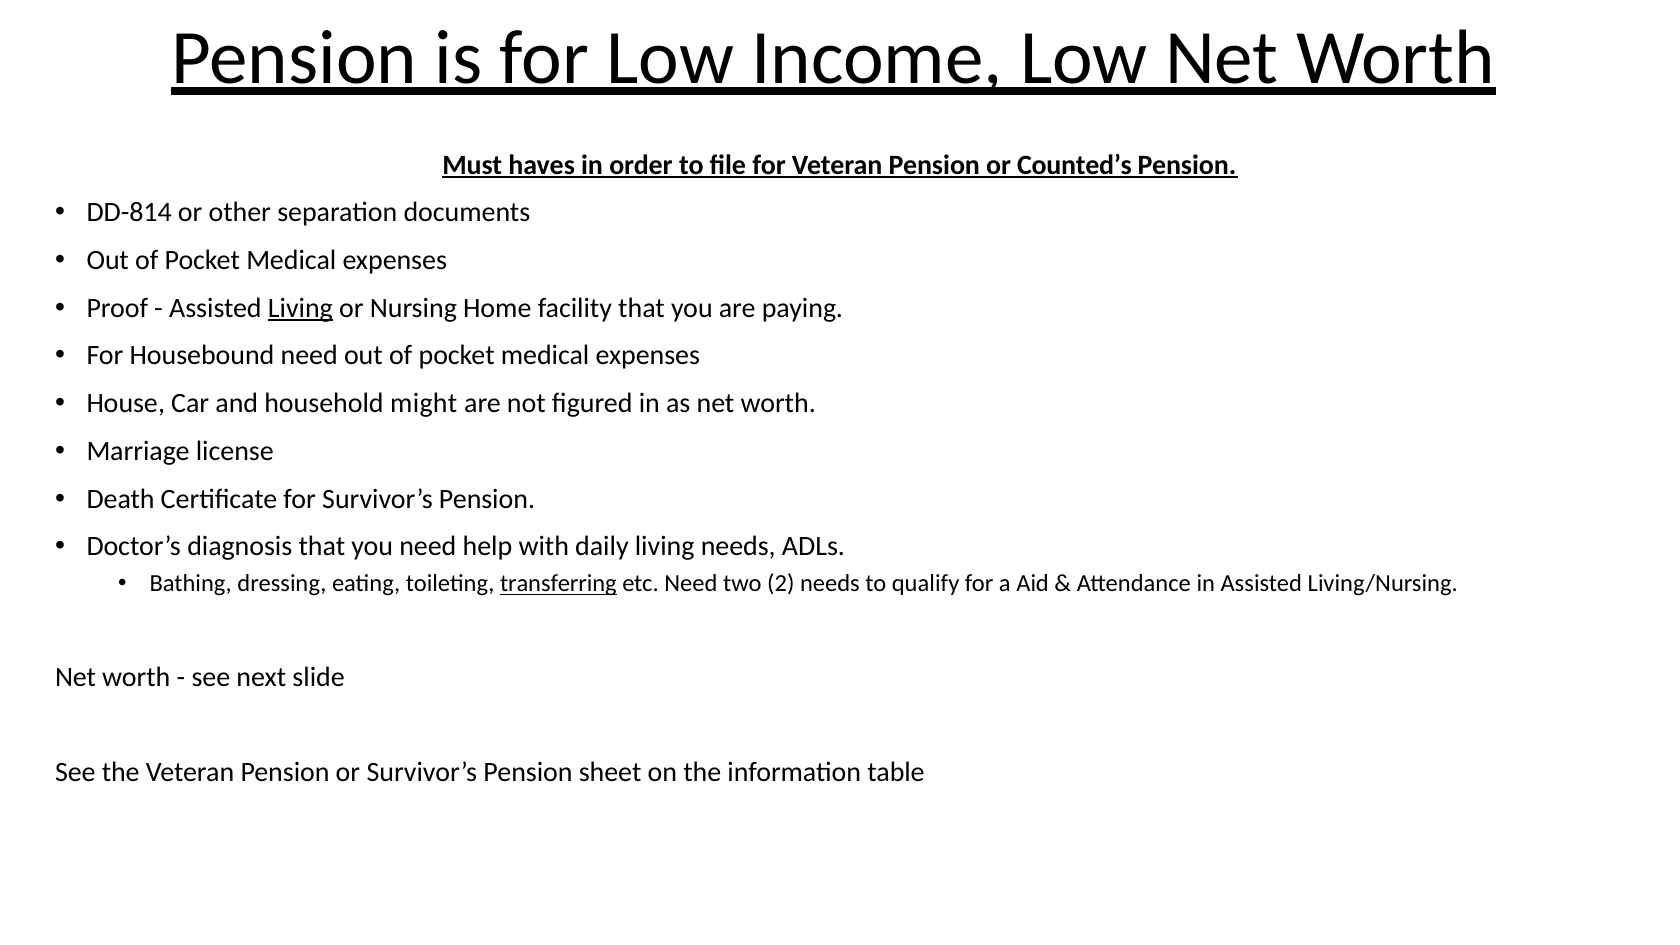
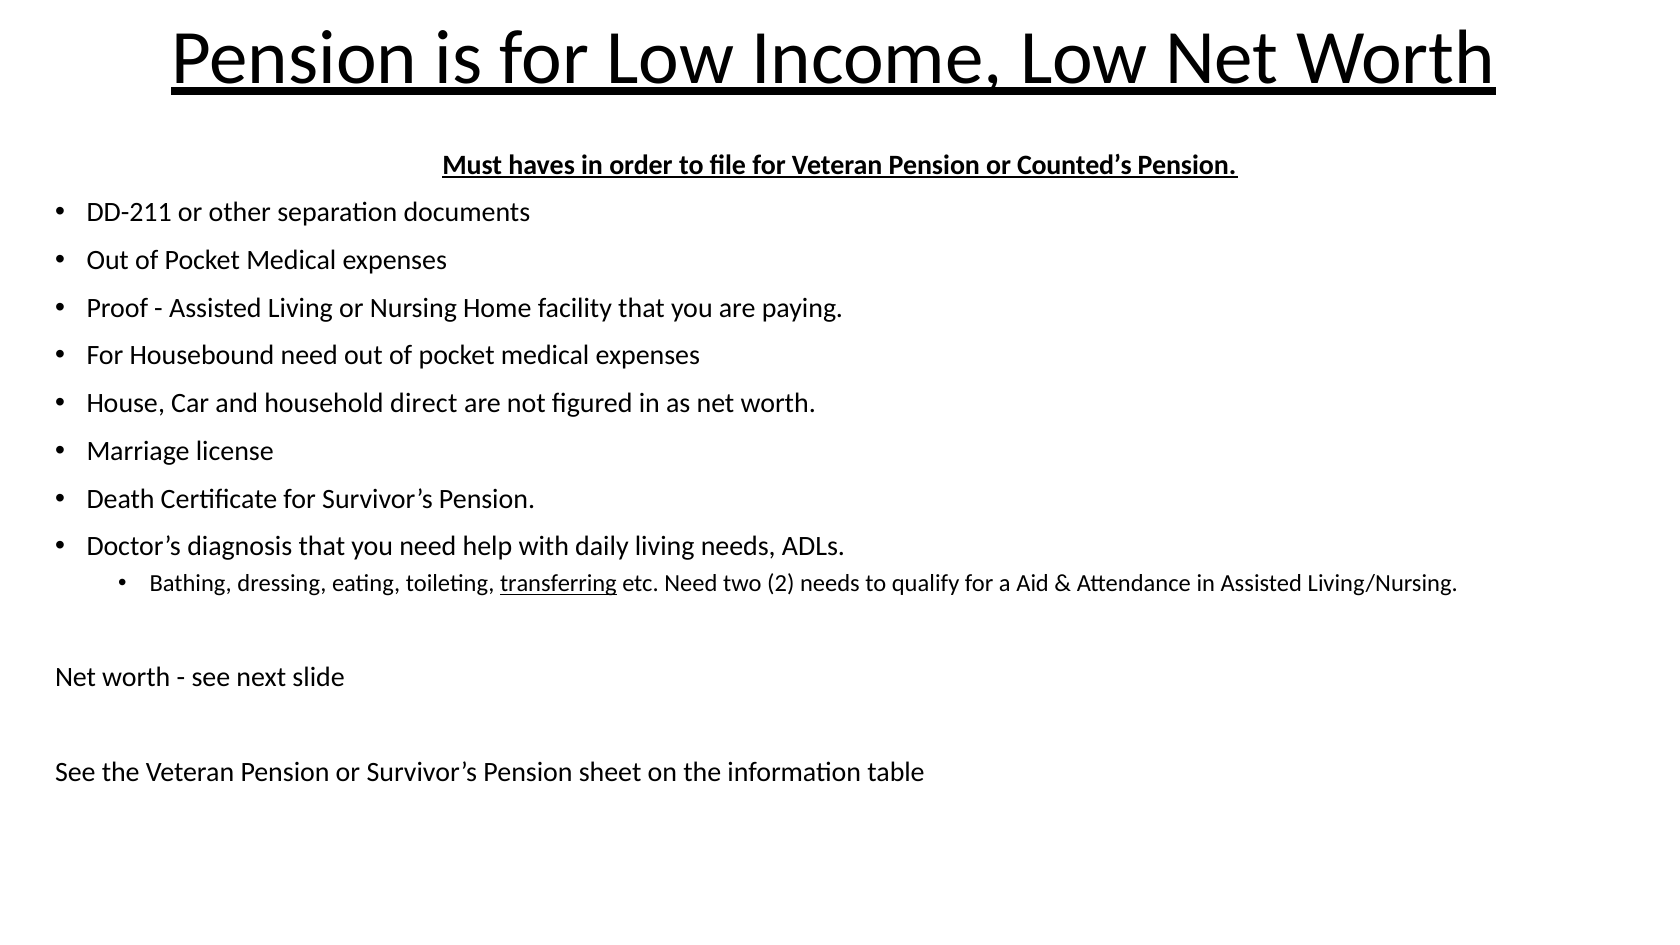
DD-814: DD-814 -> DD-211 (129, 213)
Living underline: present -> none (300, 308)
might: might -> direct (424, 403)
